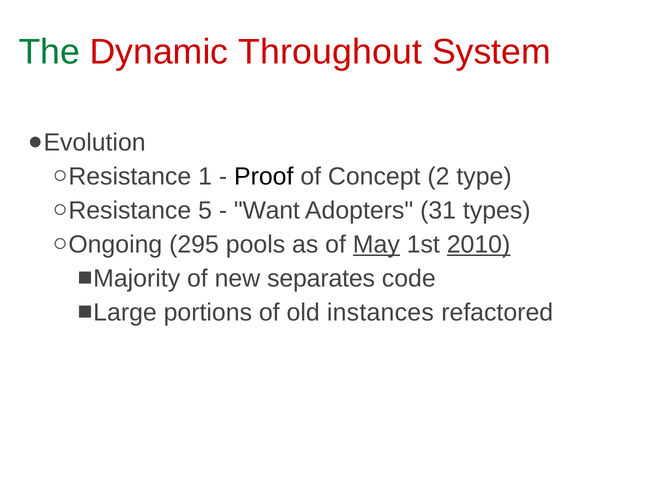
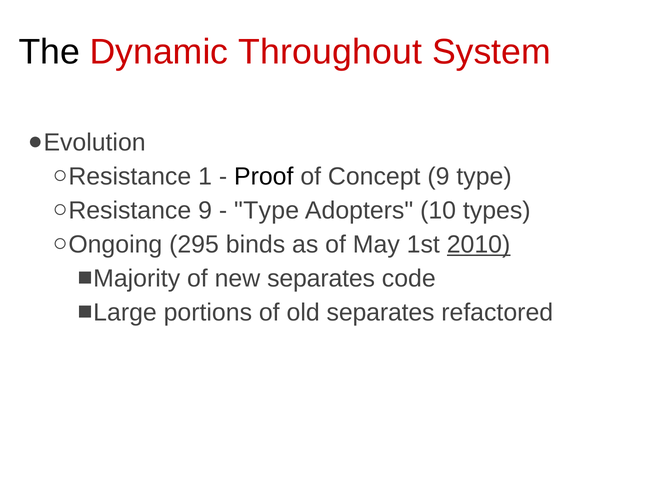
The colour: green -> black (49, 52)
Concept 2: 2 -> 9 (438, 177)
5: 5 -> 9 (205, 211)
Want: Want -> Type (267, 211)
31: 31 -> 10 (438, 211)
pools: pools -> binds (256, 245)
May underline: present -> none (376, 245)
old instances: instances -> separates (381, 313)
